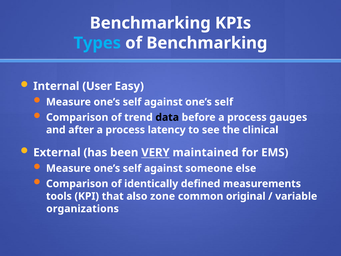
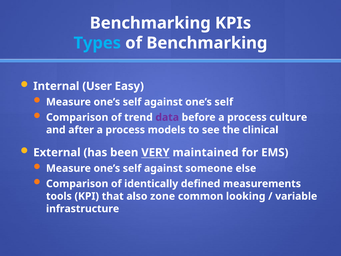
data colour: black -> purple (167, 117)
gauges: gauges -> culture (288, 117)
latency: latency -> models (167, 130)
original: original -> looking (246, 196)
organizations: organizations -> infrastructure (83, 209)
